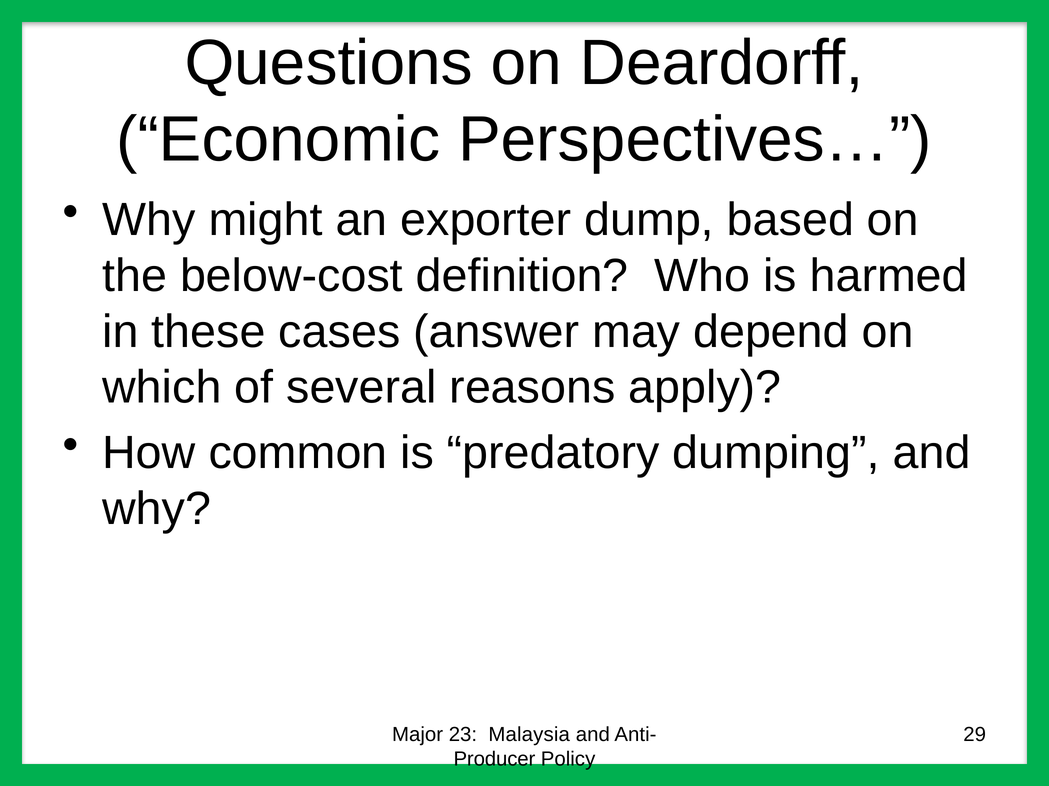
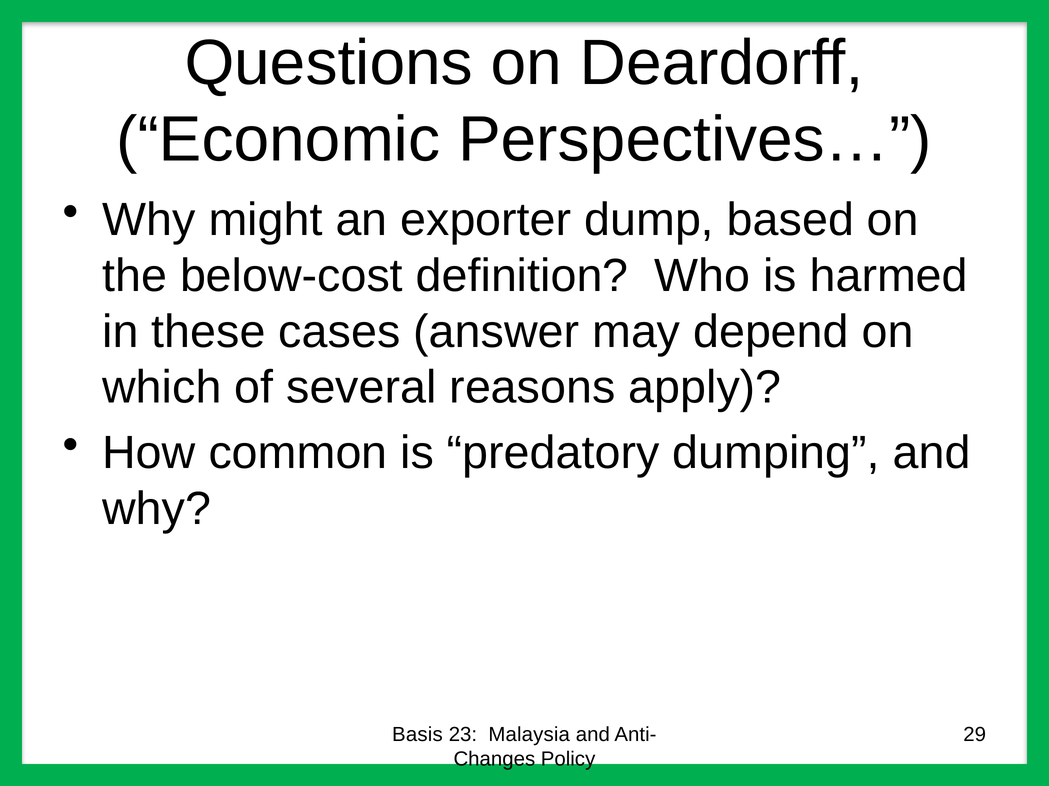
Major: Major -> Basis (417, 735)
Producer: Producer -> Changes (494, 760)
